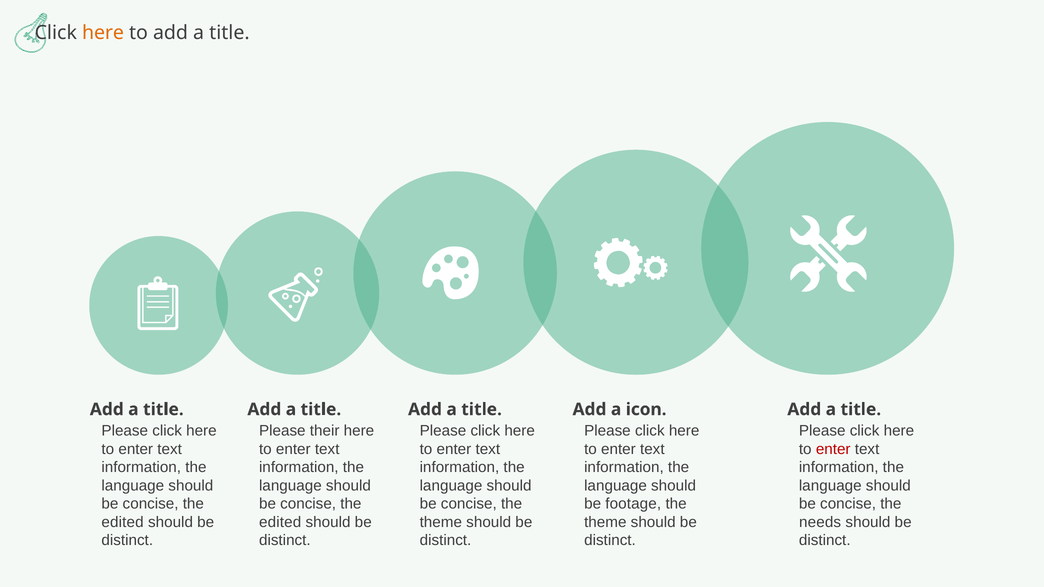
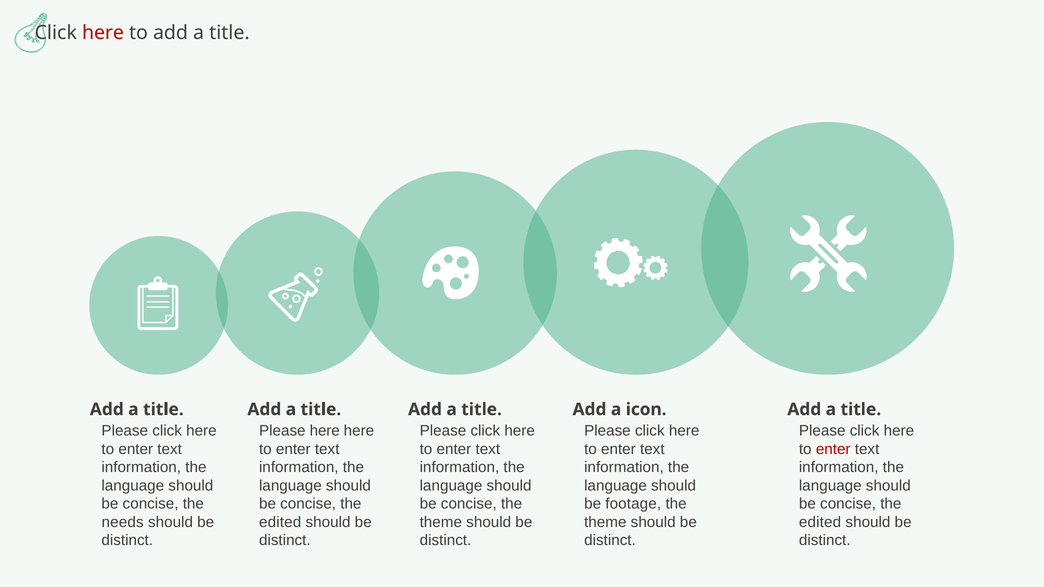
here colour: orange -> red (103, 33)
Please their: their -> here (325, 431)
edited: edited -> needs (123, 522)
needs: needs -> edited (820, 522)
